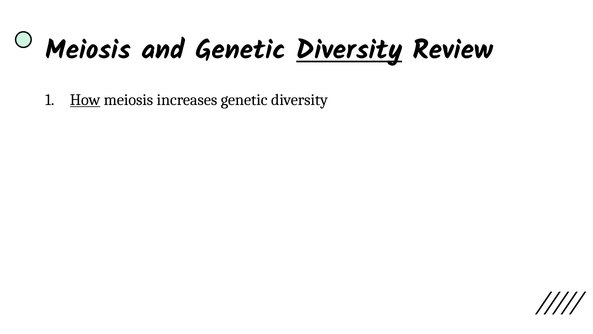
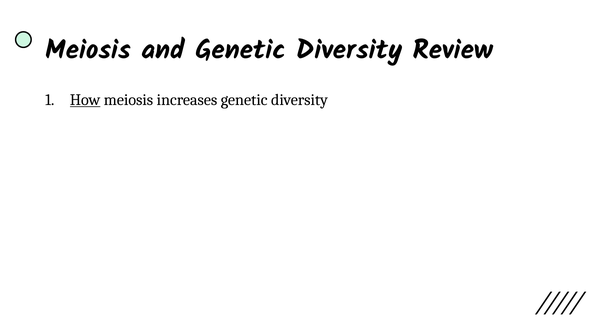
Diversity underline: present -> none (349, 50)
